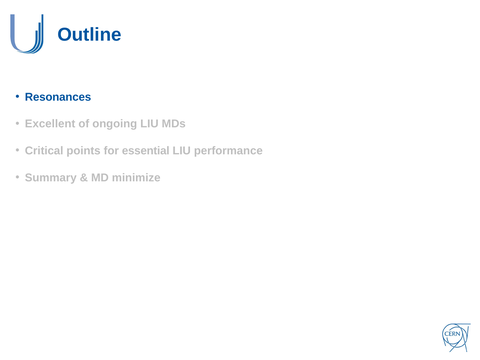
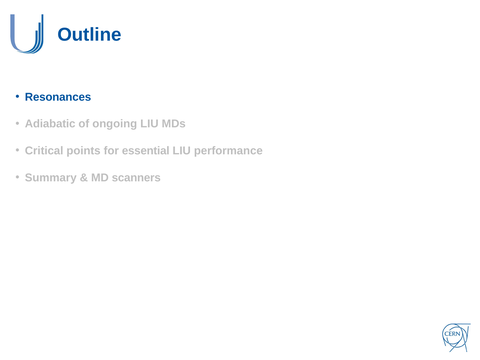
Excellent: Excellent -> Adiabatic (50, 124)
minimize: minimize -> scanners (136, 178)
